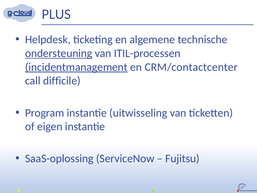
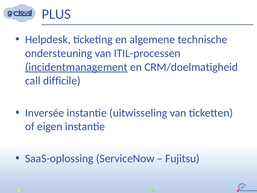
ondersteuning underline: present -> none (59, 53)
CRM/contactcenter: CRM/contactcenter -> CRM/doelmatigheid (191, 67)
Program: Program -> Inversée (45, 113)
